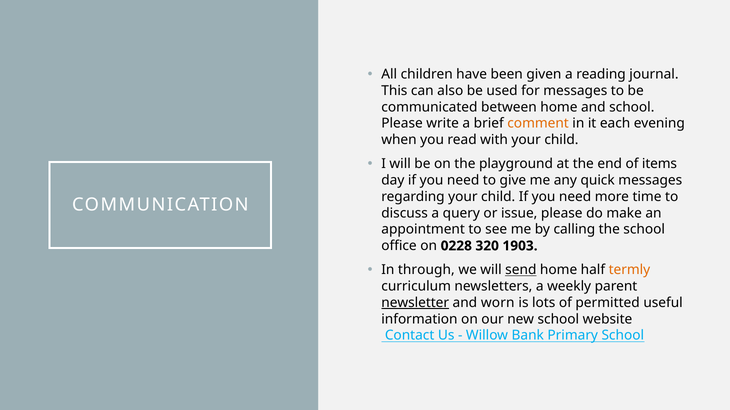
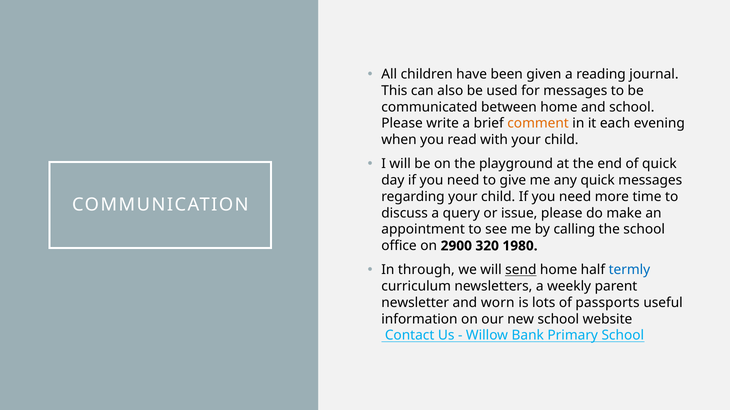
of items: items -> quick (659, 164)
0228: 0228 -> 2900 (456, 246)
1903: 1903 -> 1980 (520, 246)
termly colour: orange -> blue (629, 270)
newsletter underline: present -> none (415, 303)
permitted: permitted -> passports (608, 303)
